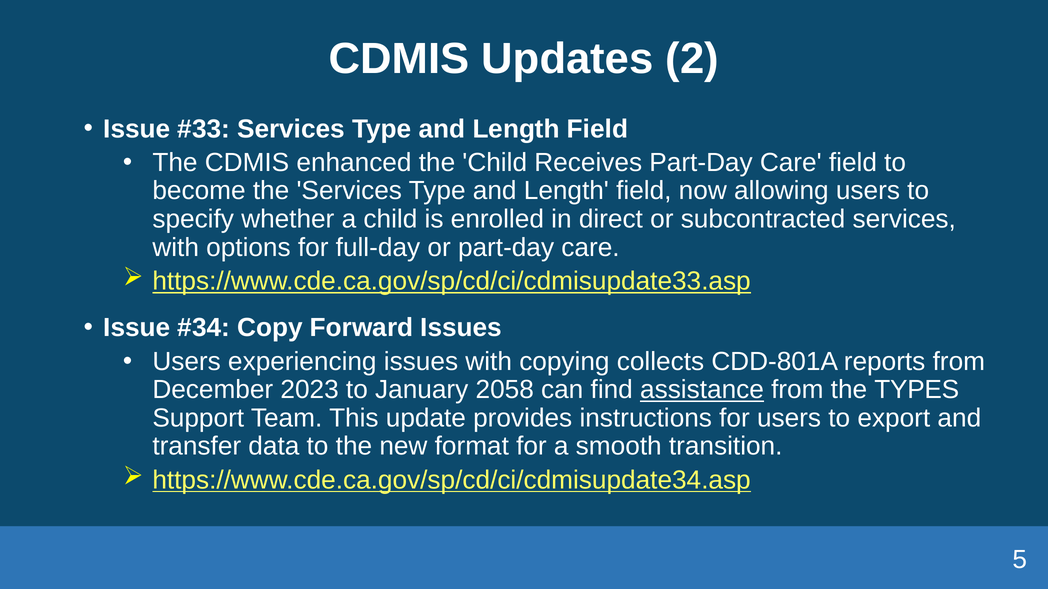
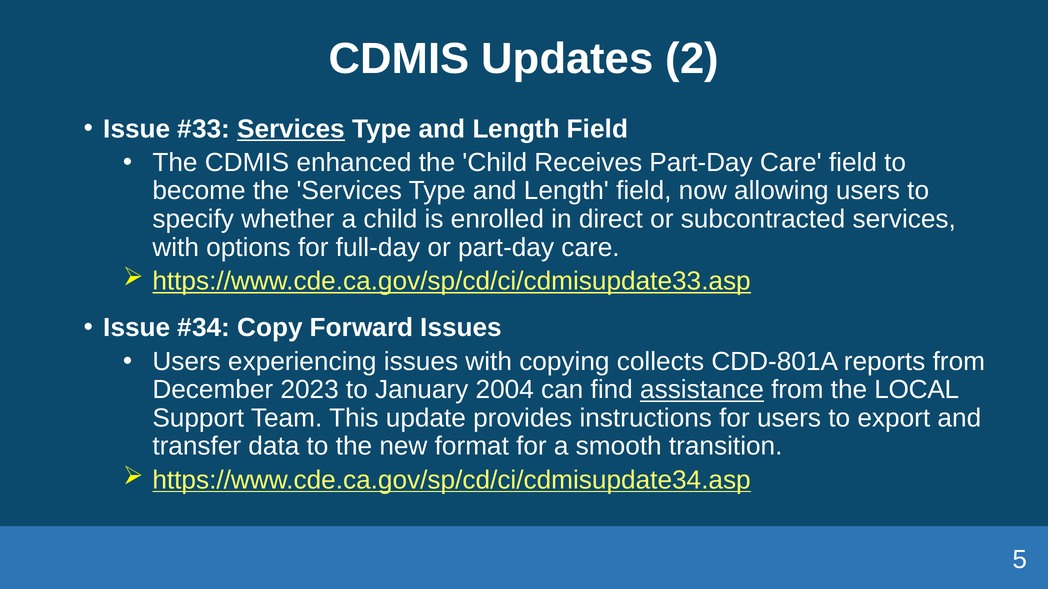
Services underline: none -> present (291, 129)
2058: 2058 -> 2004 (505, 390)
TYPES: TYPES -> LOCAL (917, 390)
